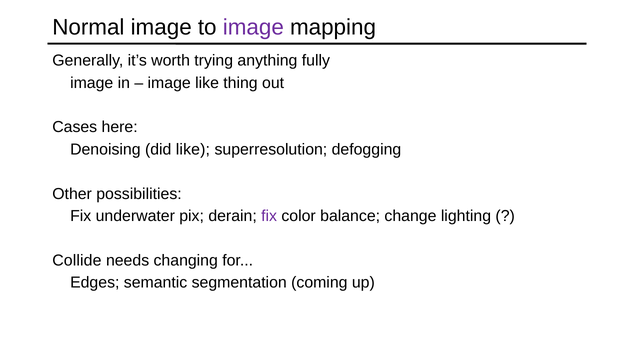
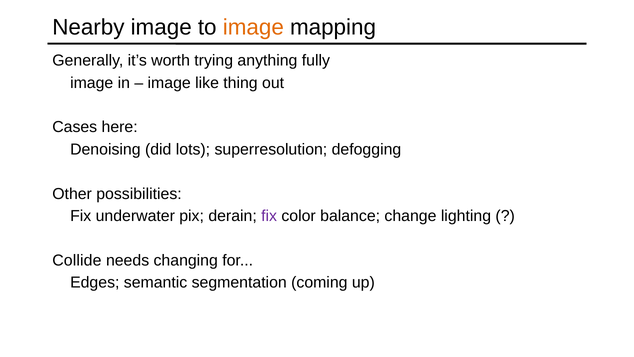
Normal: Normal -> Nearby (88, 27)
image colour: purple -> orange (253, 27)
did like: like -> lots (193, 149)
